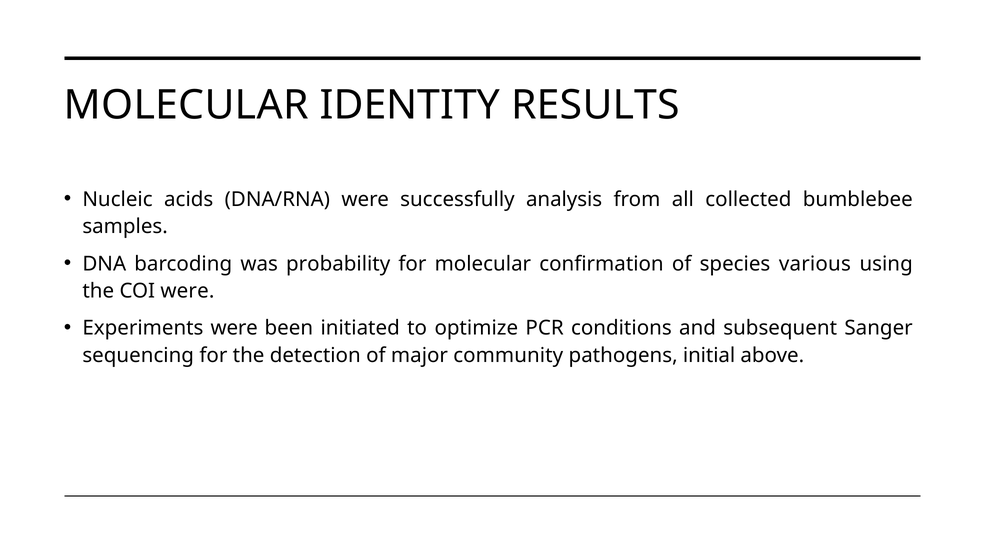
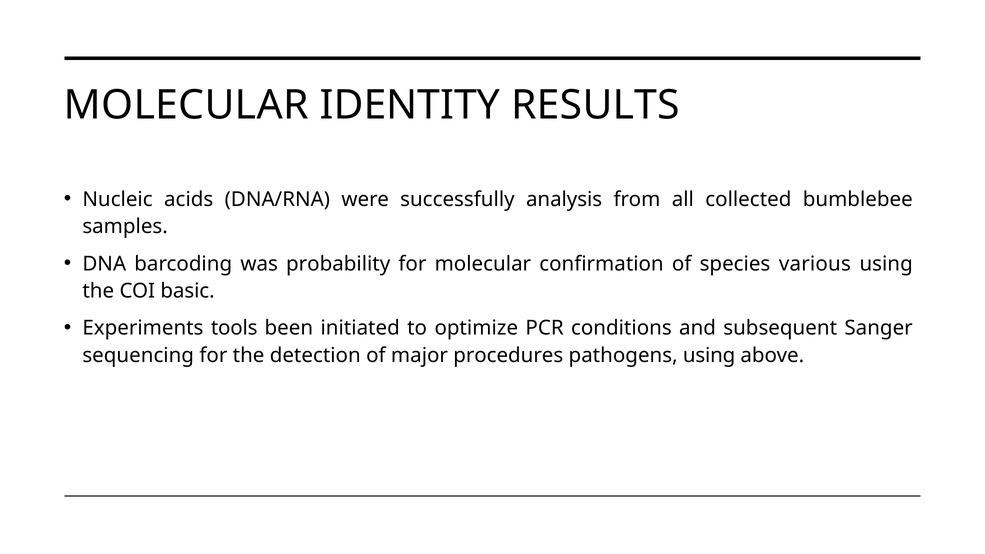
COI were: were -> basic (188, 291)
Experiments were: were -> tools (234, 328)
community: community -> procedures (508, 355)
pathogens initial: initial -> using (709, 355)
